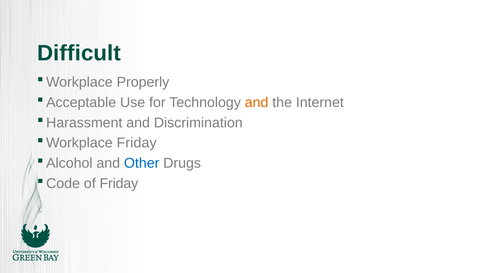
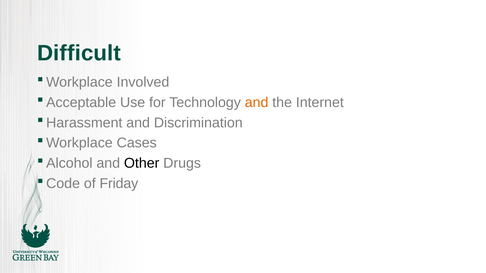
Properly: Properly -> Involved (143, 82)
Friday: Friday -> Cases (137, 143)
Other colour: blue -> black (142, 164)
